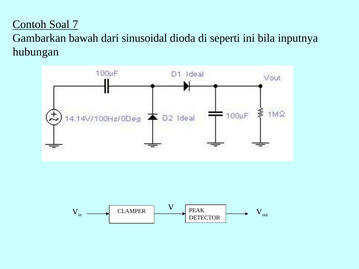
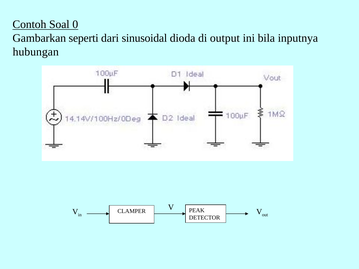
7: 7 -> 0 (75, 24)
bawah: bawah -> seperti (84, 38)
seperti: seperti -> output (225, 38)
